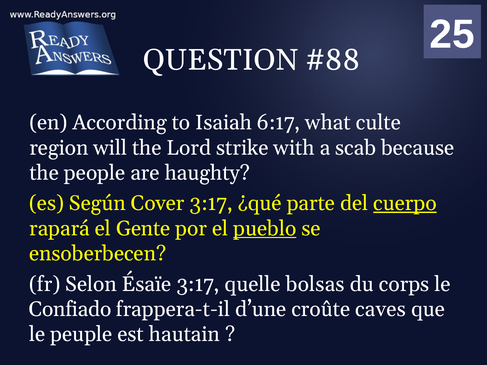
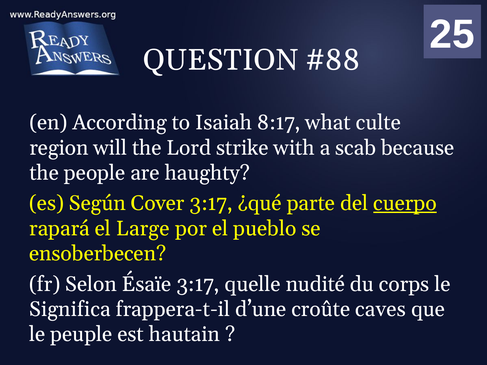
6:17: 6:17 -> 8:17 (279, 123)
Gente: Gente -> Large (143, 229)
pueblo underline: present -> none (265, 229)
bolsas: bolsas -> nudité (315, 284)
Confiado: Confiado -> Significa (70, 309)
